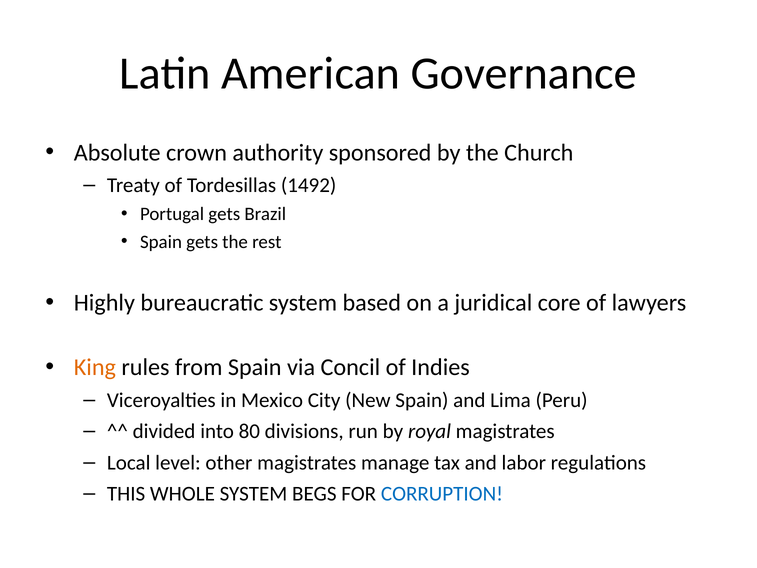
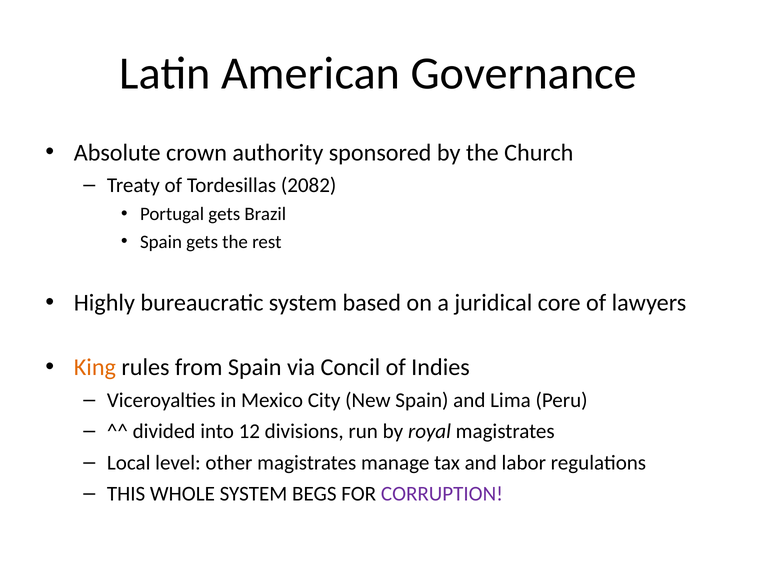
1492: 1492 -> 2082 (309, 185)
80: 80 -> 12 (249, 431)
CORRUPTION colour: blue -> purple (442, 494)
